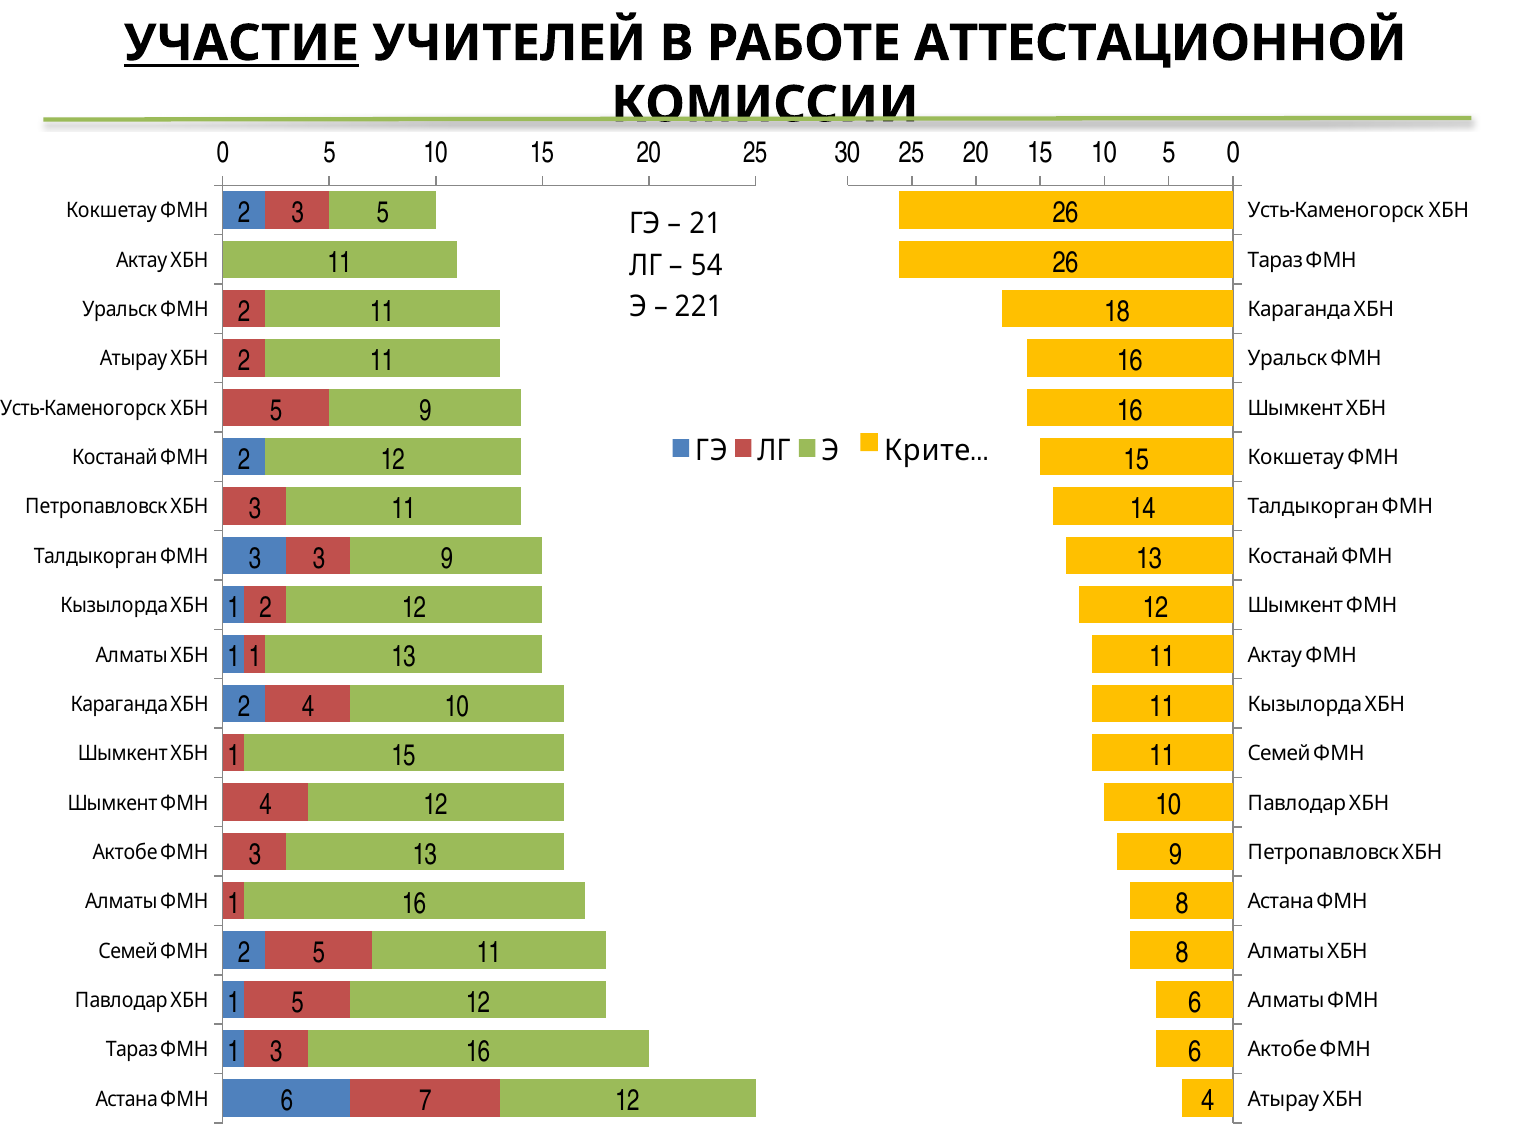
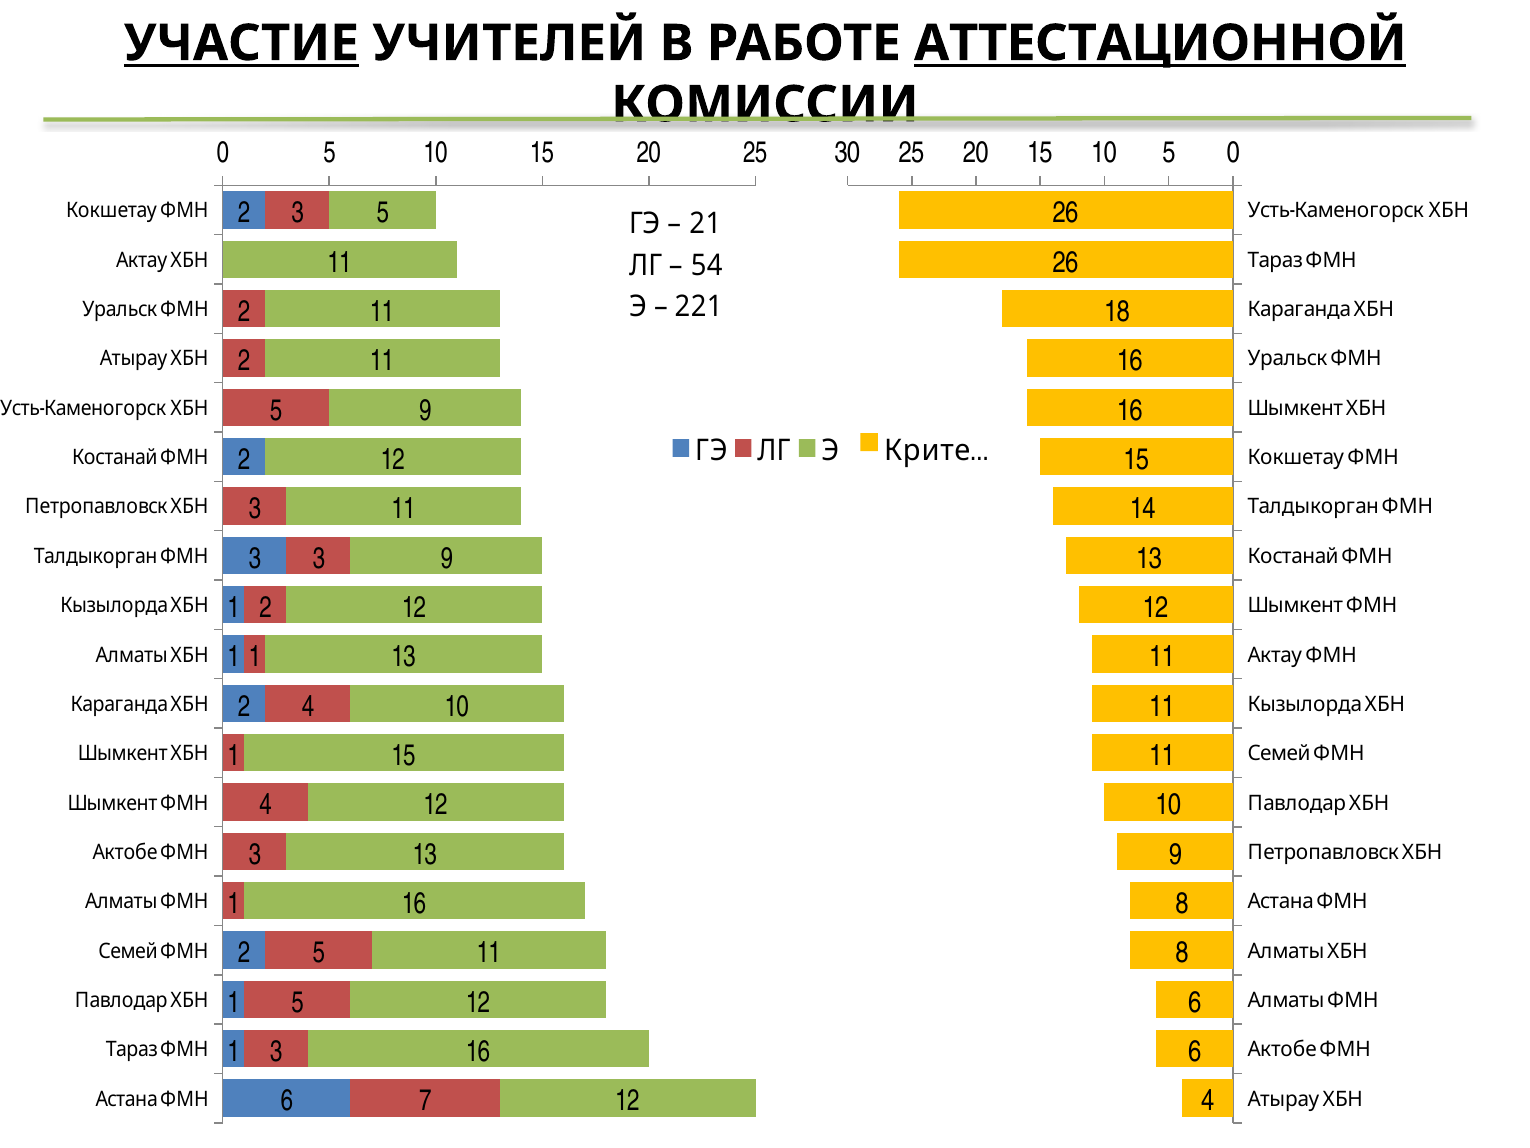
АТТЕСТАЦИОННОЙ underline: none -> present (1160, 43)
